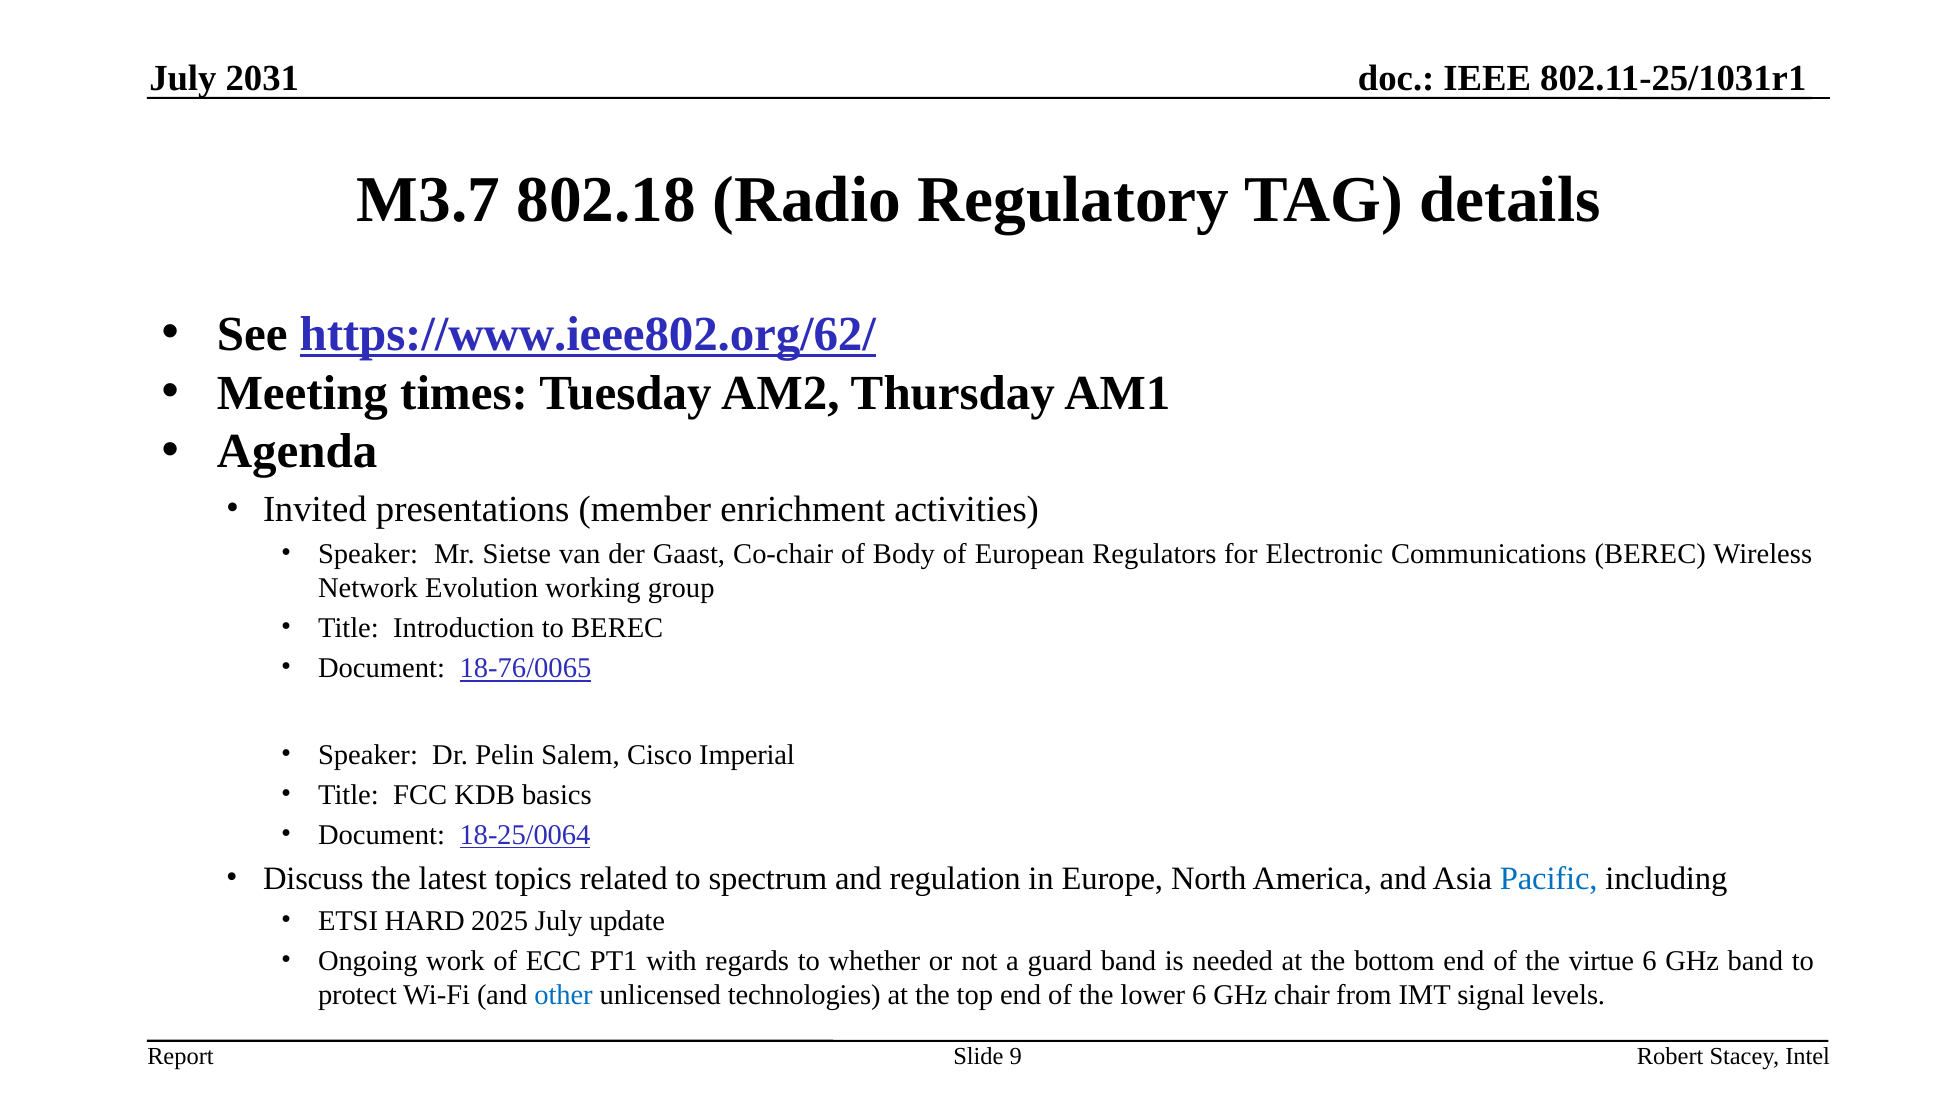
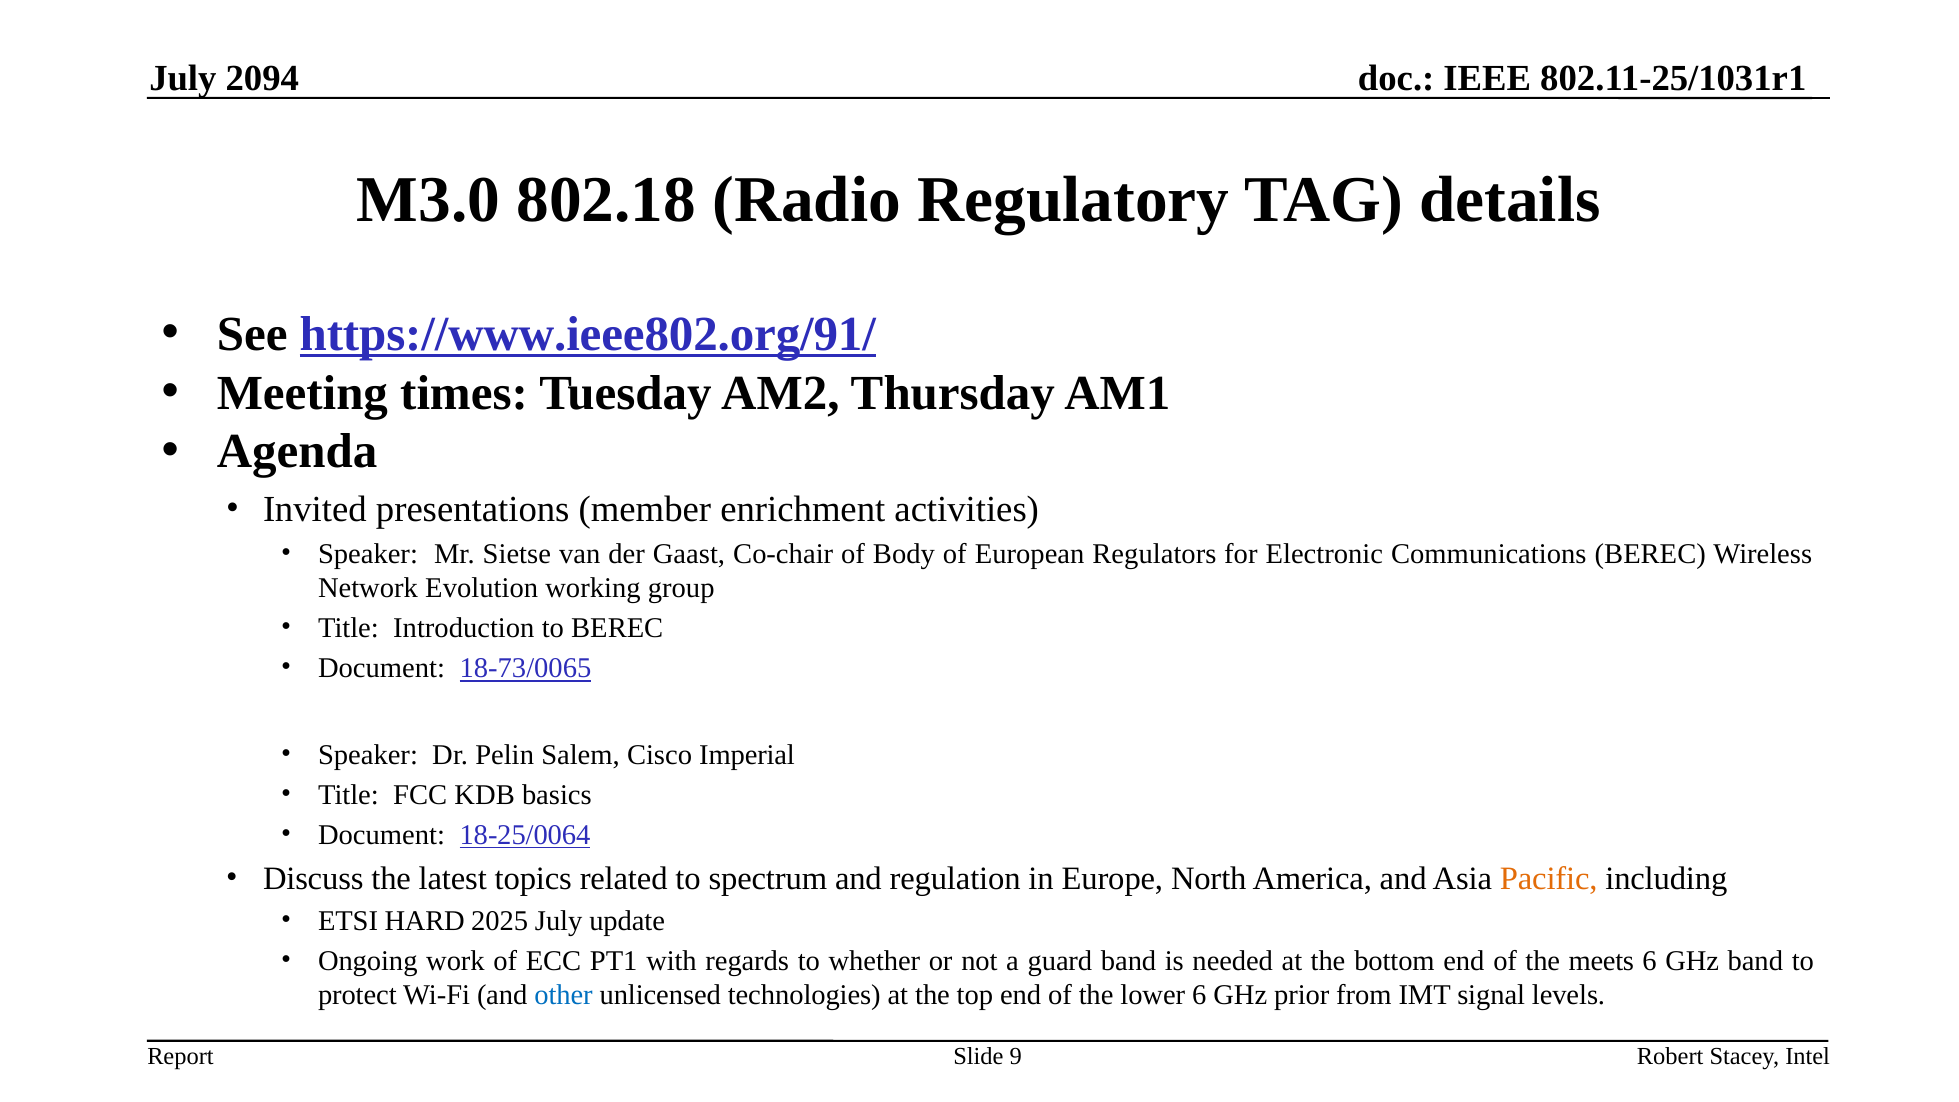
2031: 2031 -> 2094 (262, 78)
M3.7: M3.7 -> M3.0 (429, 200)
https://www.ieee802.org/62/: https://www.ieee802.org/62/ -> https://www.ieee802.org/91/ (588, 334)
18-76/0065: 18-76/0065 -> 18-73/0065 (525, 668)
Pacific colour: blue -> orange (1549, 878)
virtue: virtue -> meets (1601, 961)
chair: chair -> prior (1302, 995)
